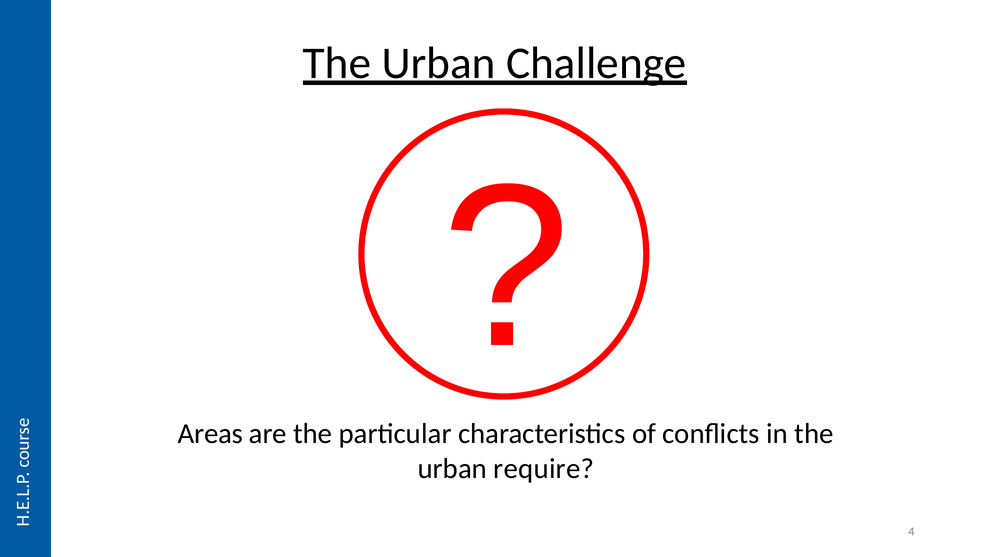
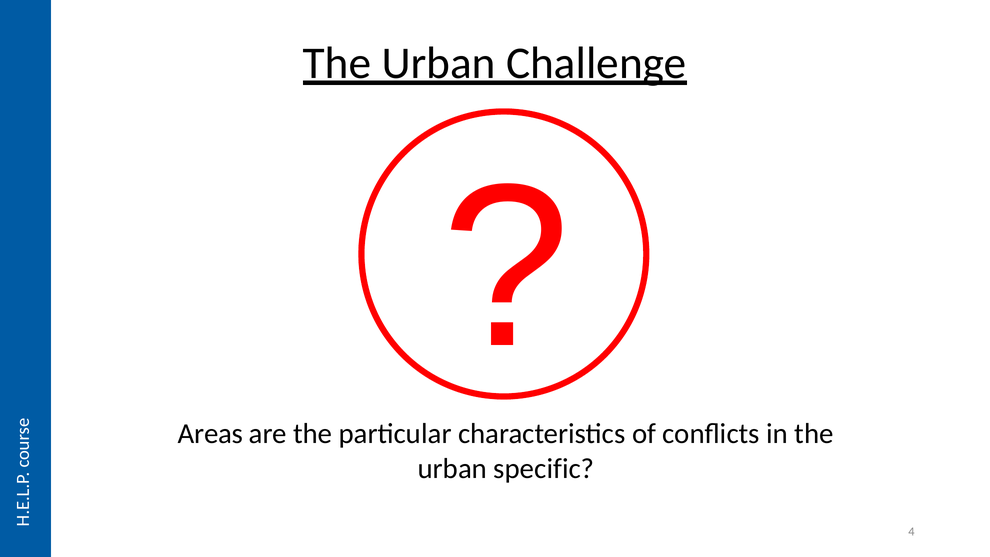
require: require -> specific (544, 468)
